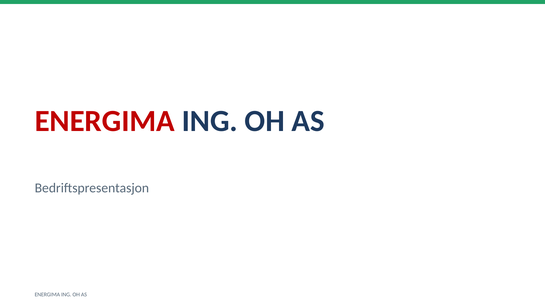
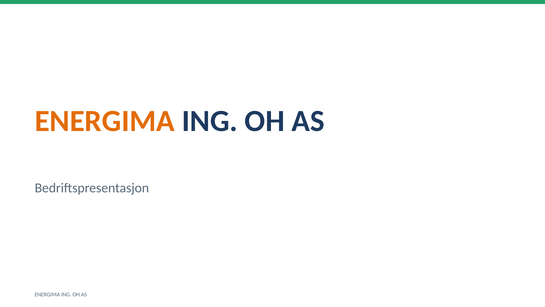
ENERGIMA colour: red -> orange (105, 121)
